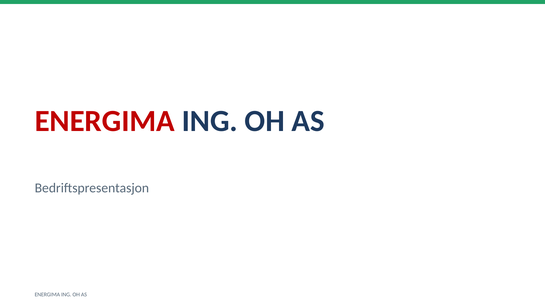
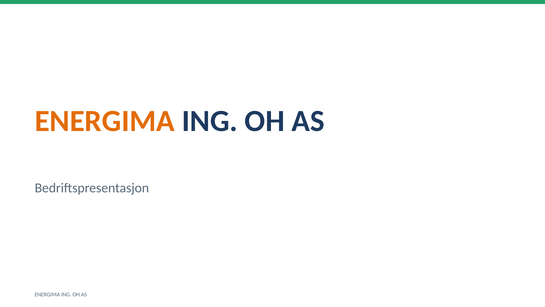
ENERGIMA colour: red -> orange (105, 121)
